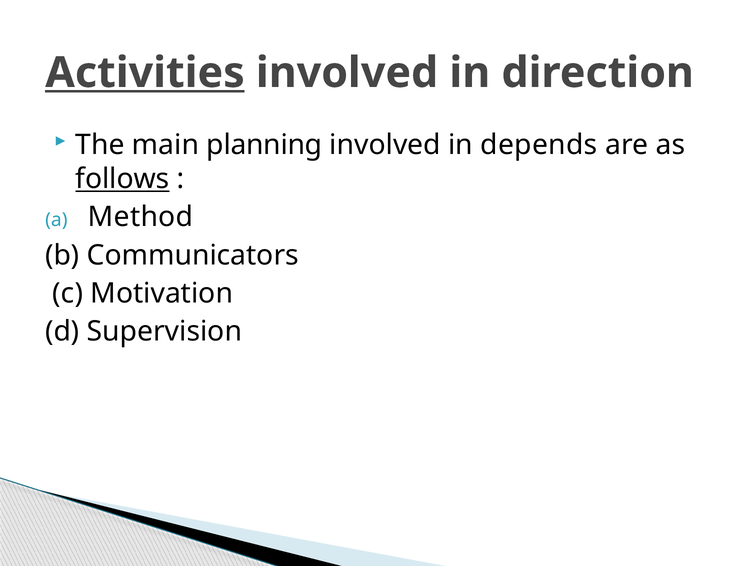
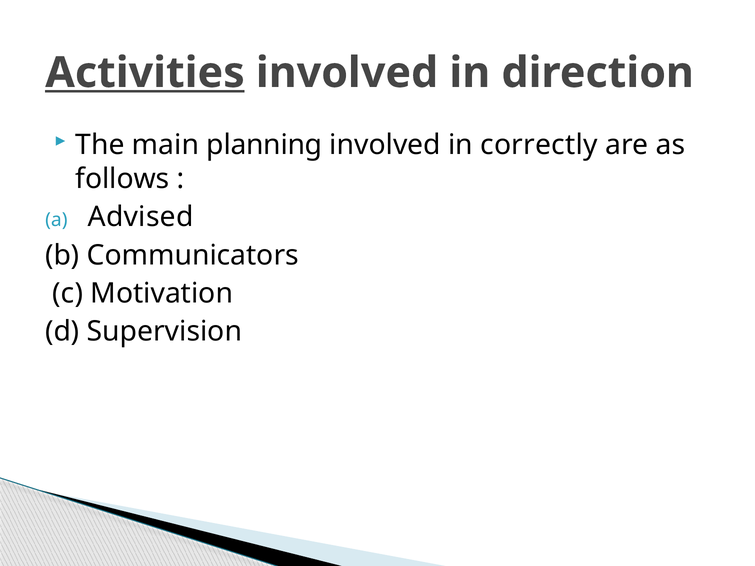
depends: depends -> correctly (539, 145)
follows underline: present -> none (122, 179)
Method: Method -> Advised (141, 217)
